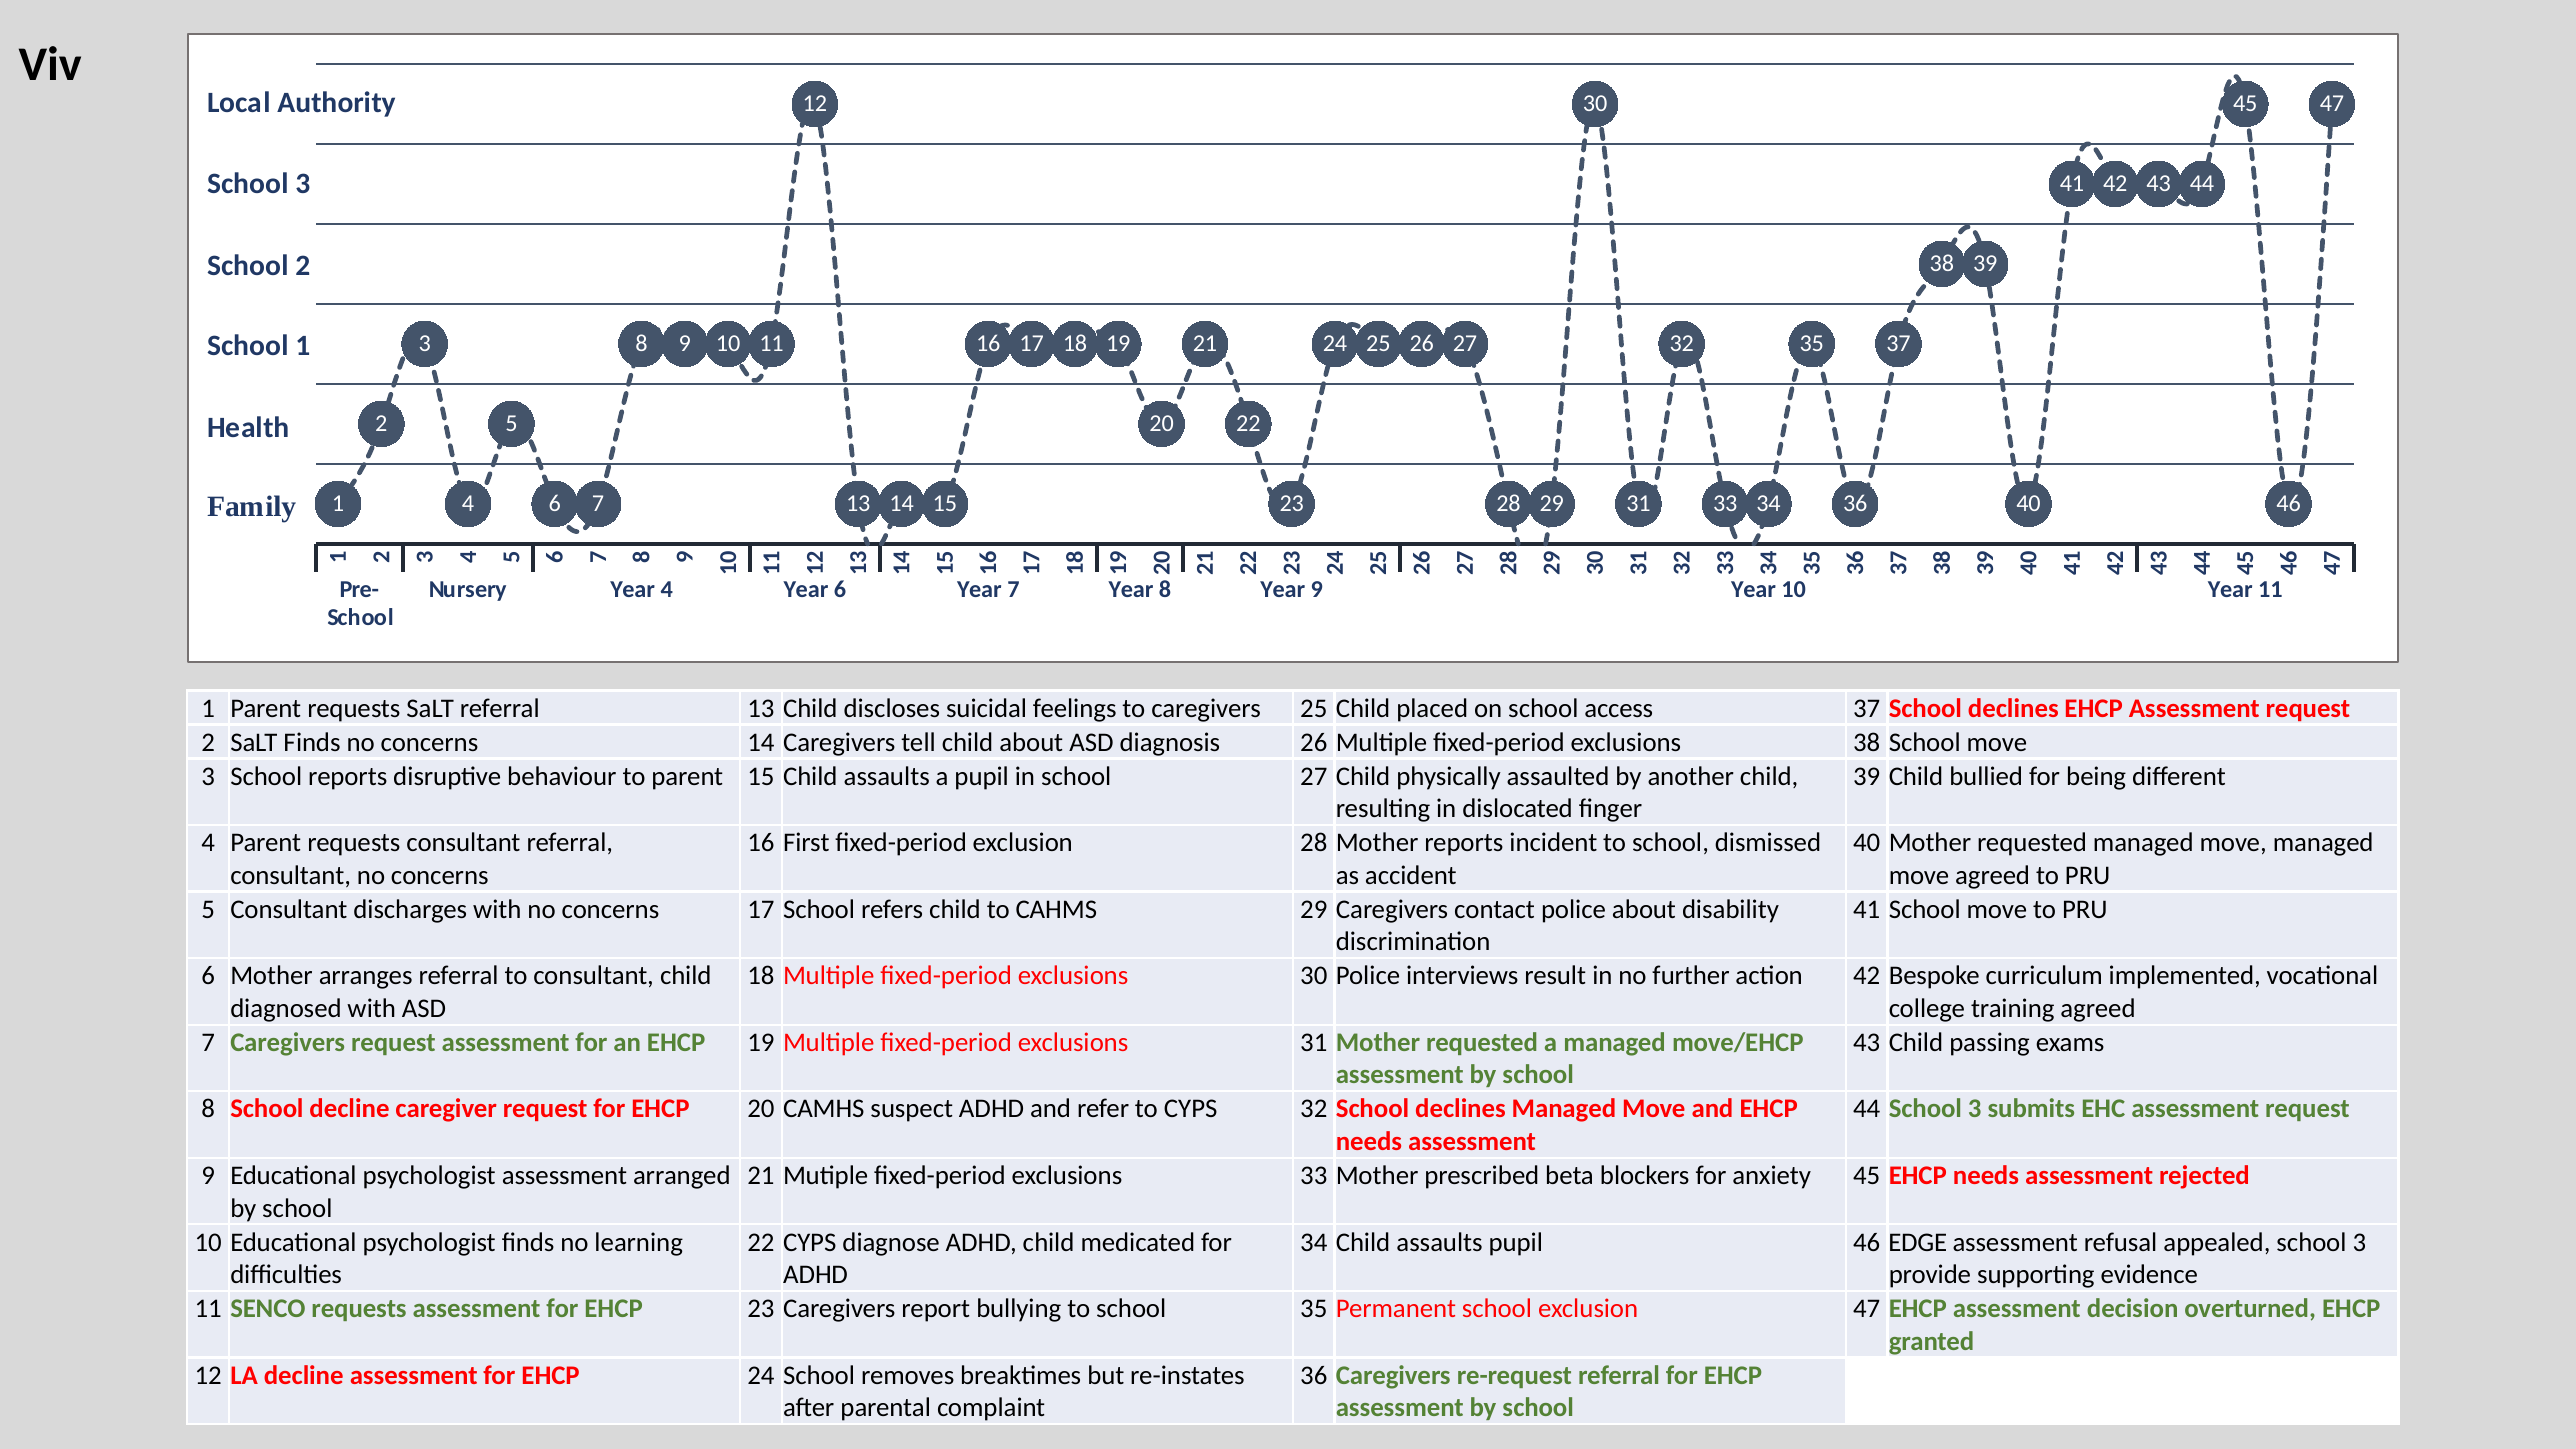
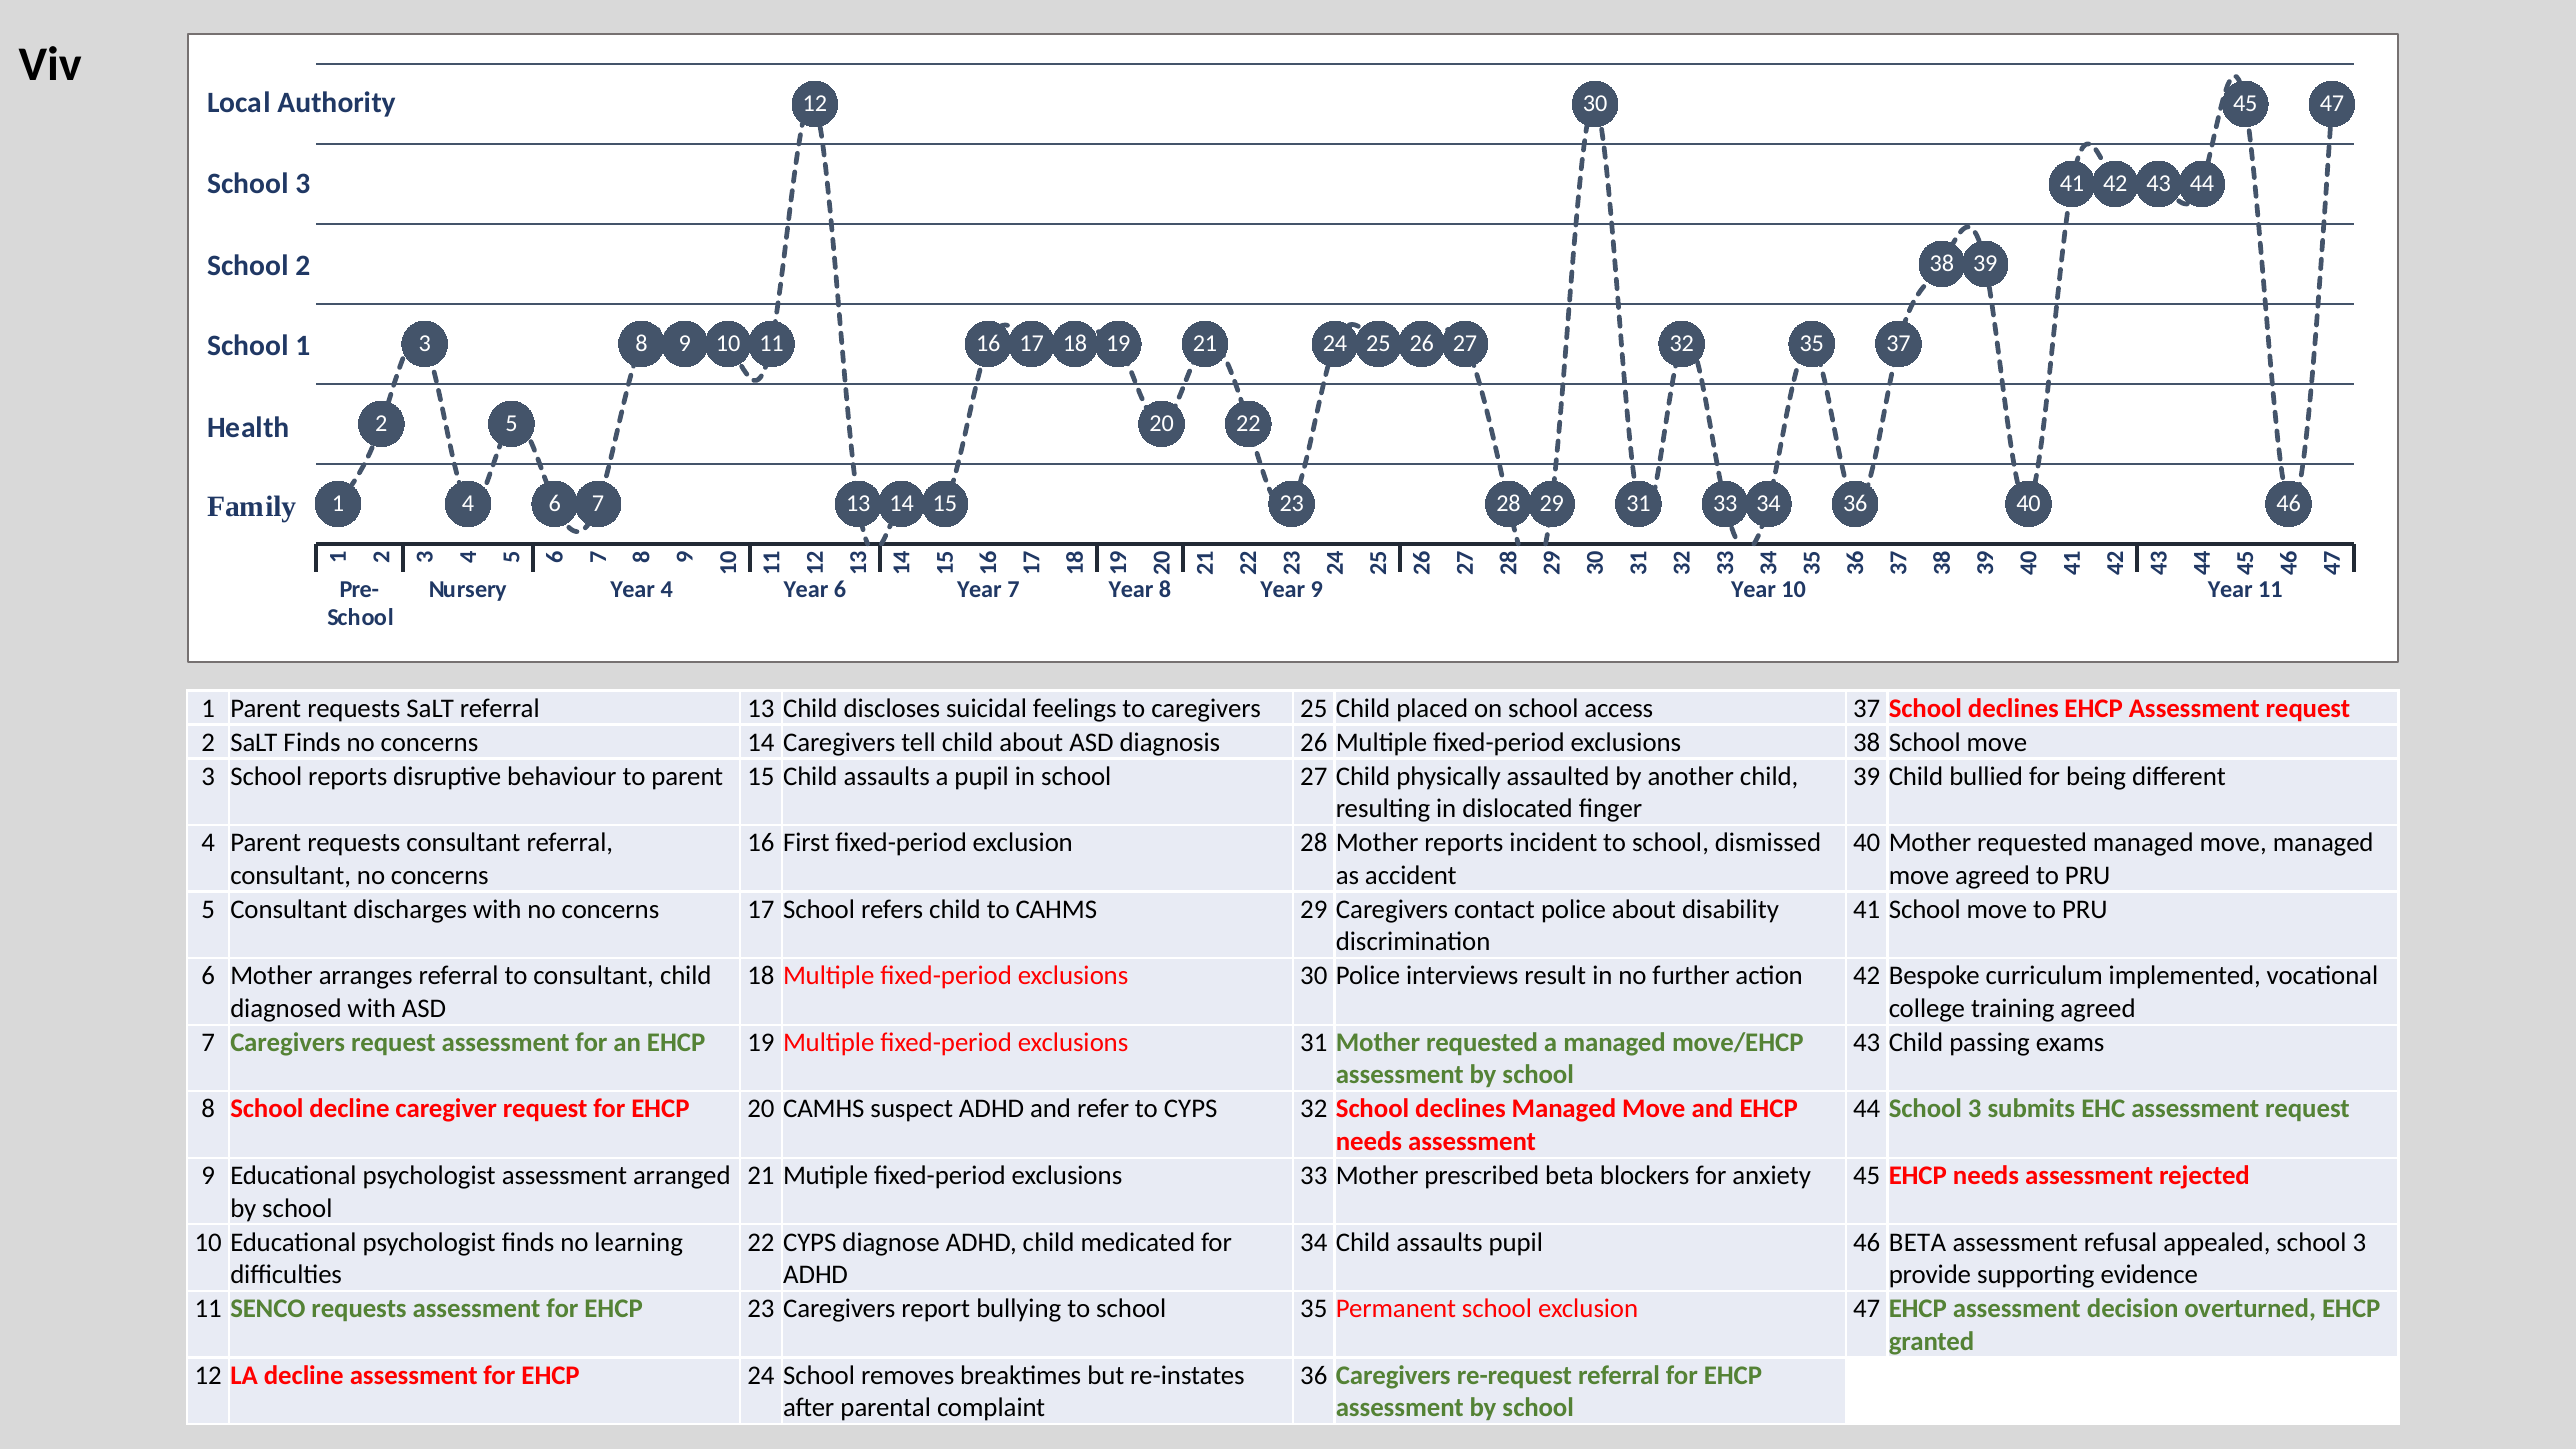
46 EDGE: EDGE -> BETA (1917, 1242)
